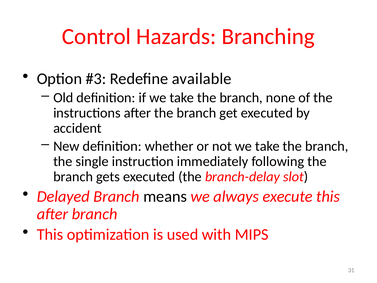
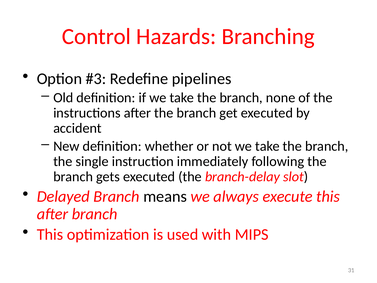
available: available -> pipelines (202, 79)
